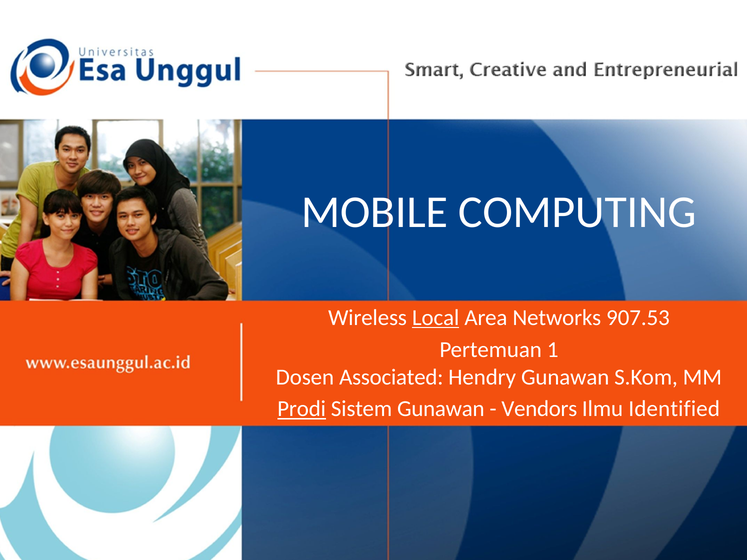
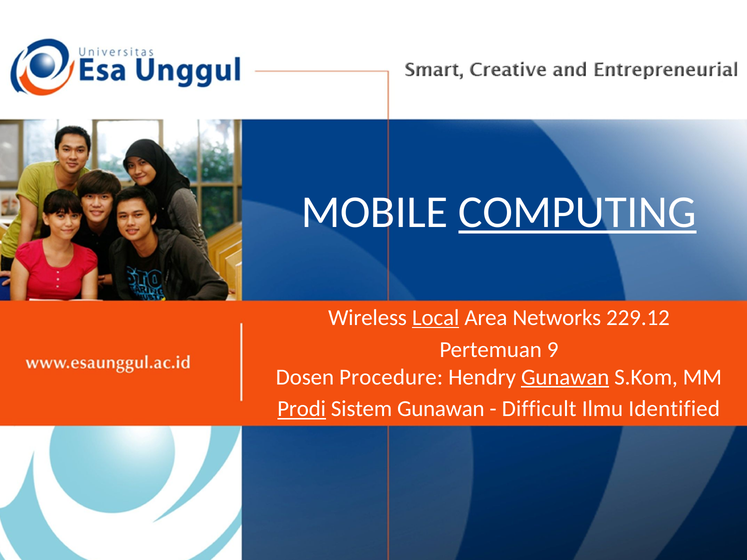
COMPUTING underline: none -> present (577, 212)
907.53: 907.53 -> 229.12 (638, 318)
1: 1 -> 9 (553, 350)
Associated: Associated -> Procedure (391, 377)
Gunawan underline: none -> present (565, 377)
Vendors: Vendors -> Difficult (539, 409)
